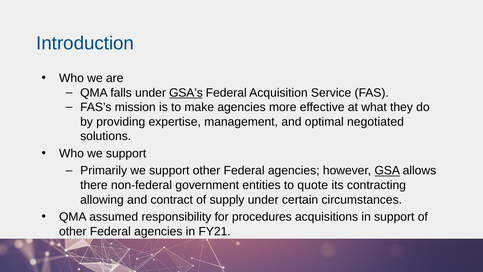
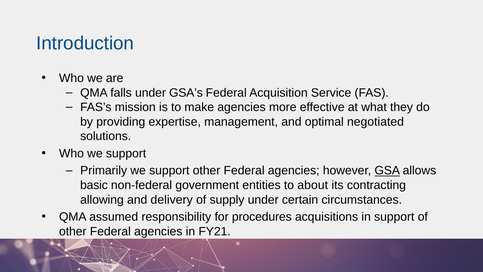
GSA’s underline: present -> none (186, 93)
there: there -> basic (94, 185)
quote: quote -> about (313, 185)
contract: contract -> delivery (172, 199)
